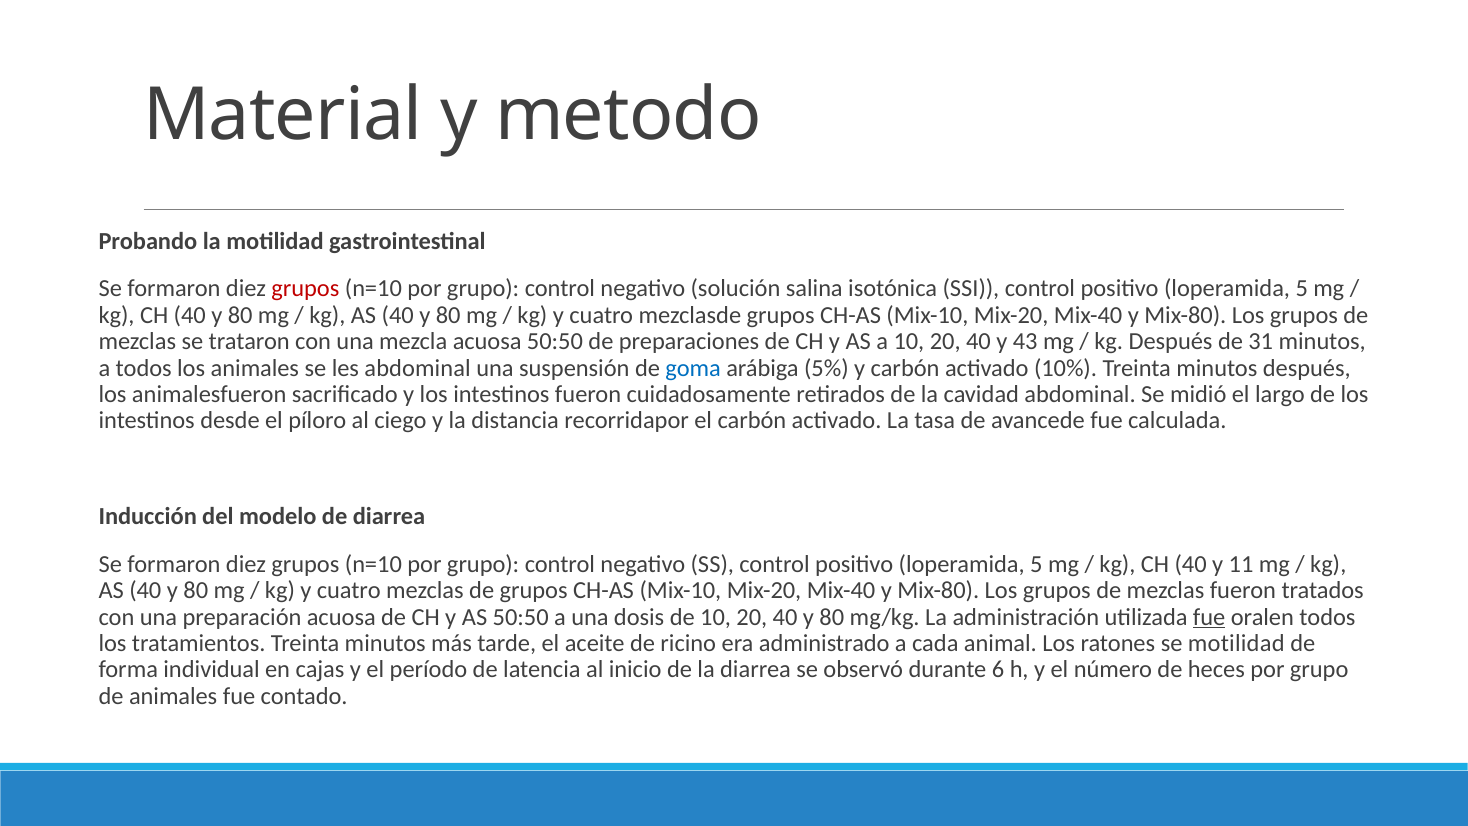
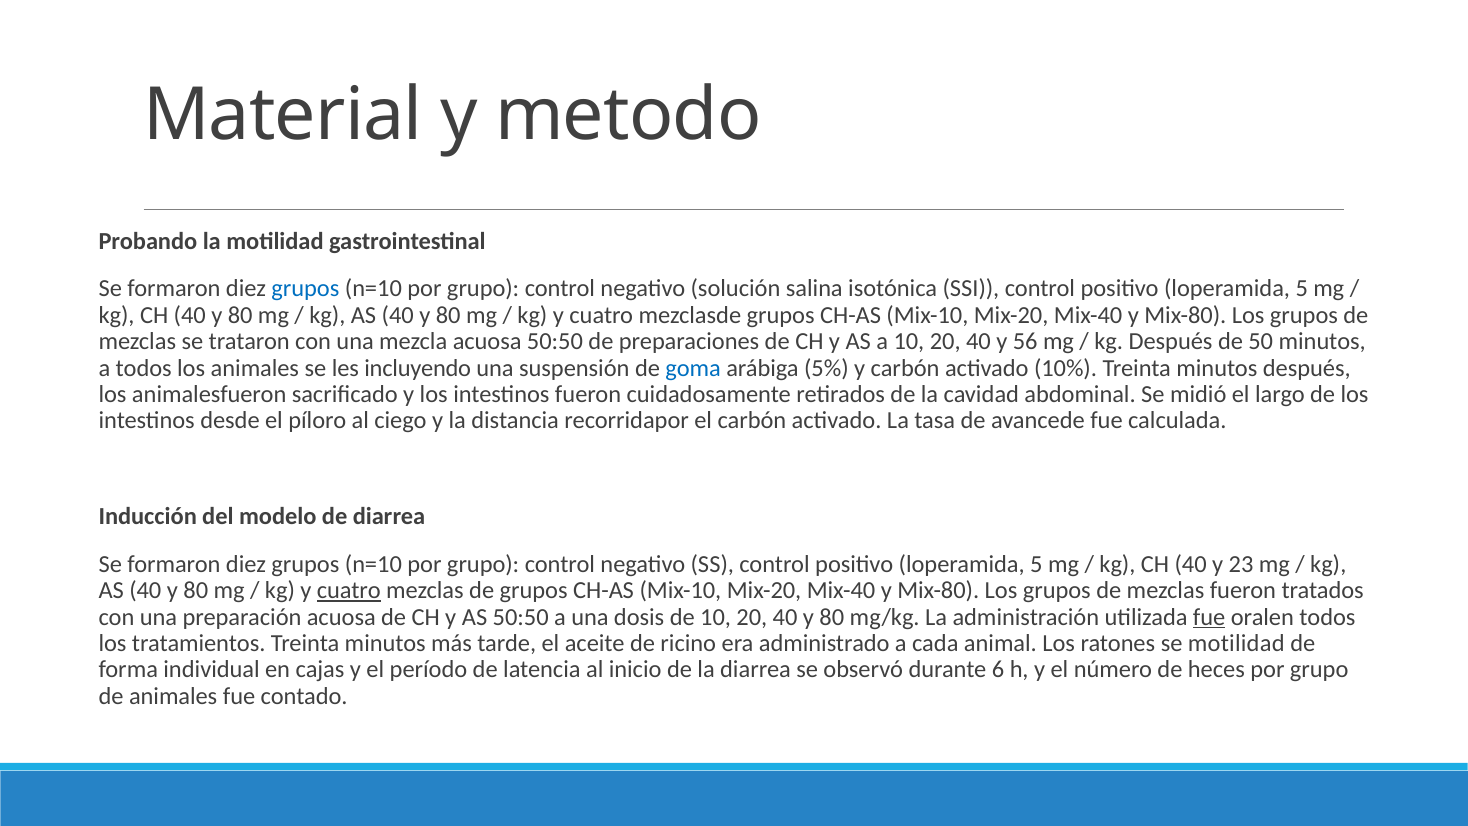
grupos colour: red -> blue (305, 289)
43: 43 -> 56 (1025, 341)
31: 31 -> 50 (1261, 341)
les abdominal: abdominal -> incluyendo (418, 368)
11: 11 -> 23 (1241, 564)
cuatro underline: none -> present (349, 590)
